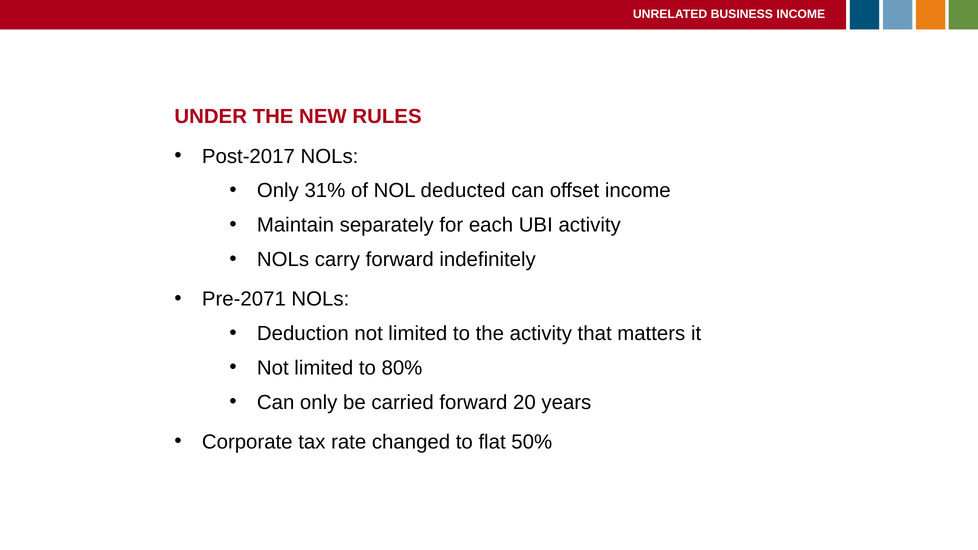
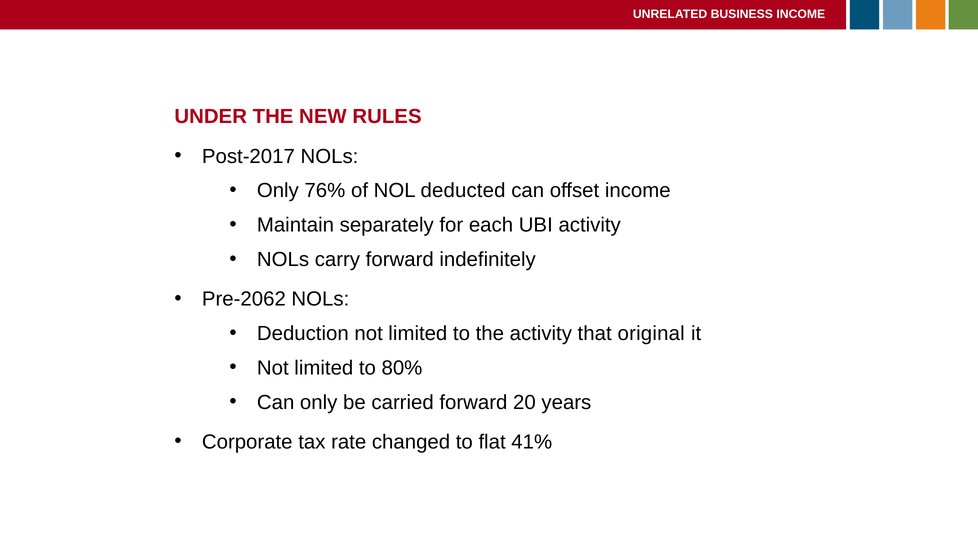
31%: 31% -> 76% (325, 191)
Pre-2071: Pre-2071 -> Pre-2062 (244, 299)
matters: matters -> original (651, 334)
50%: 50% -> 41% (532, 442)
